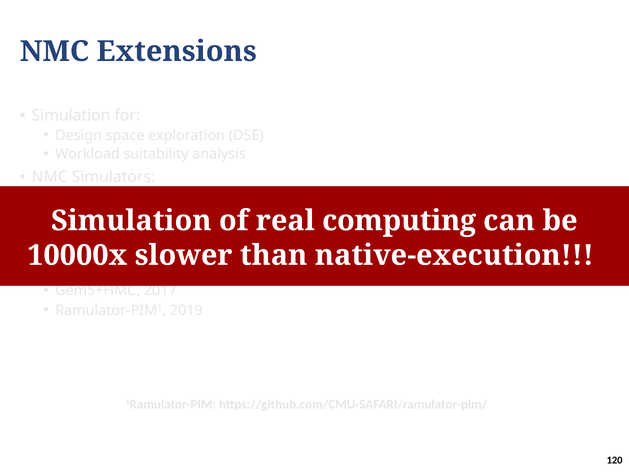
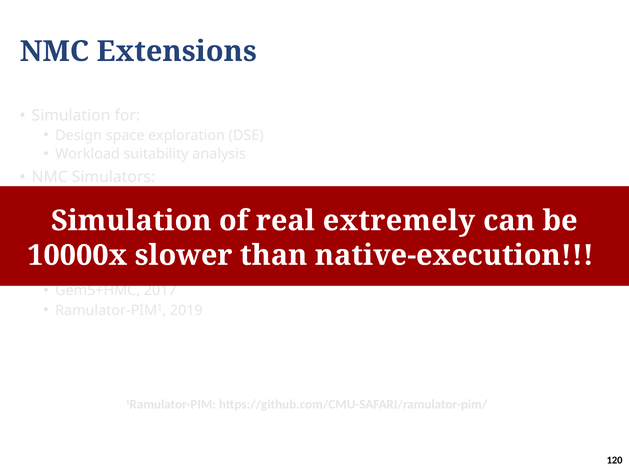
computing: computing -> extremely (399, 221)
